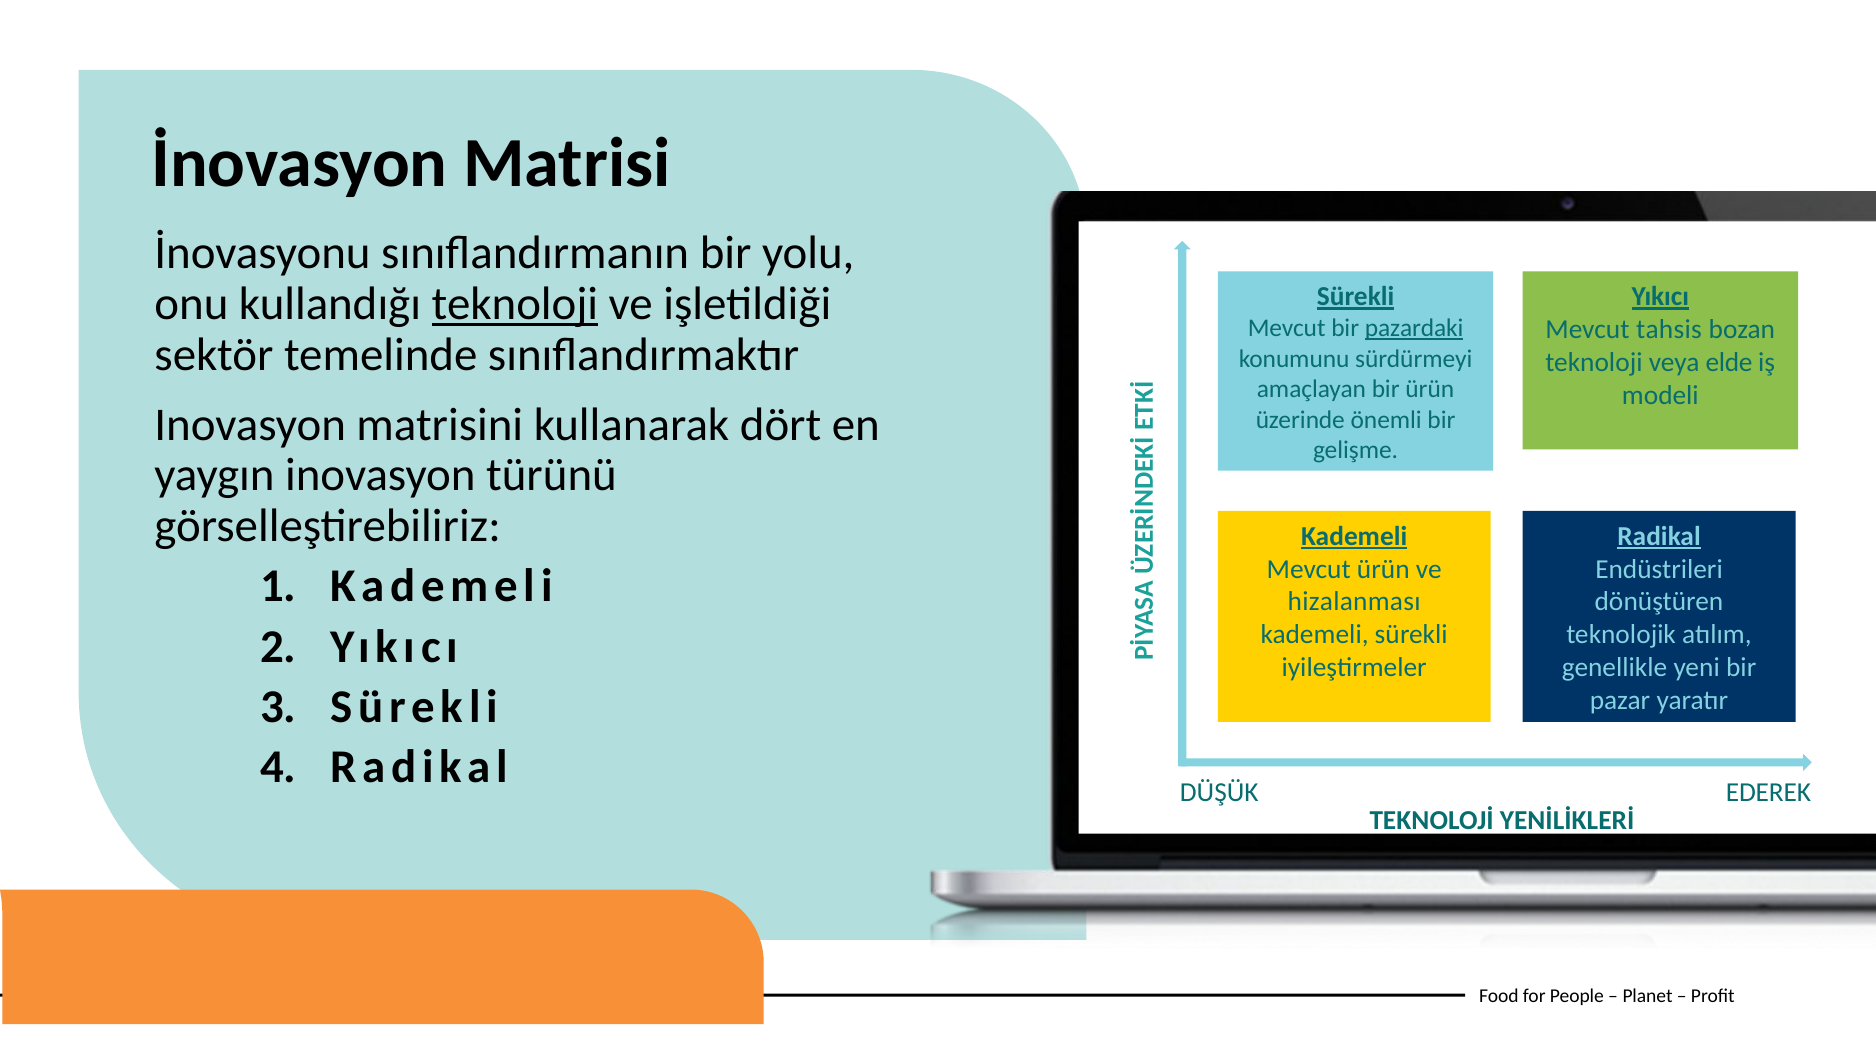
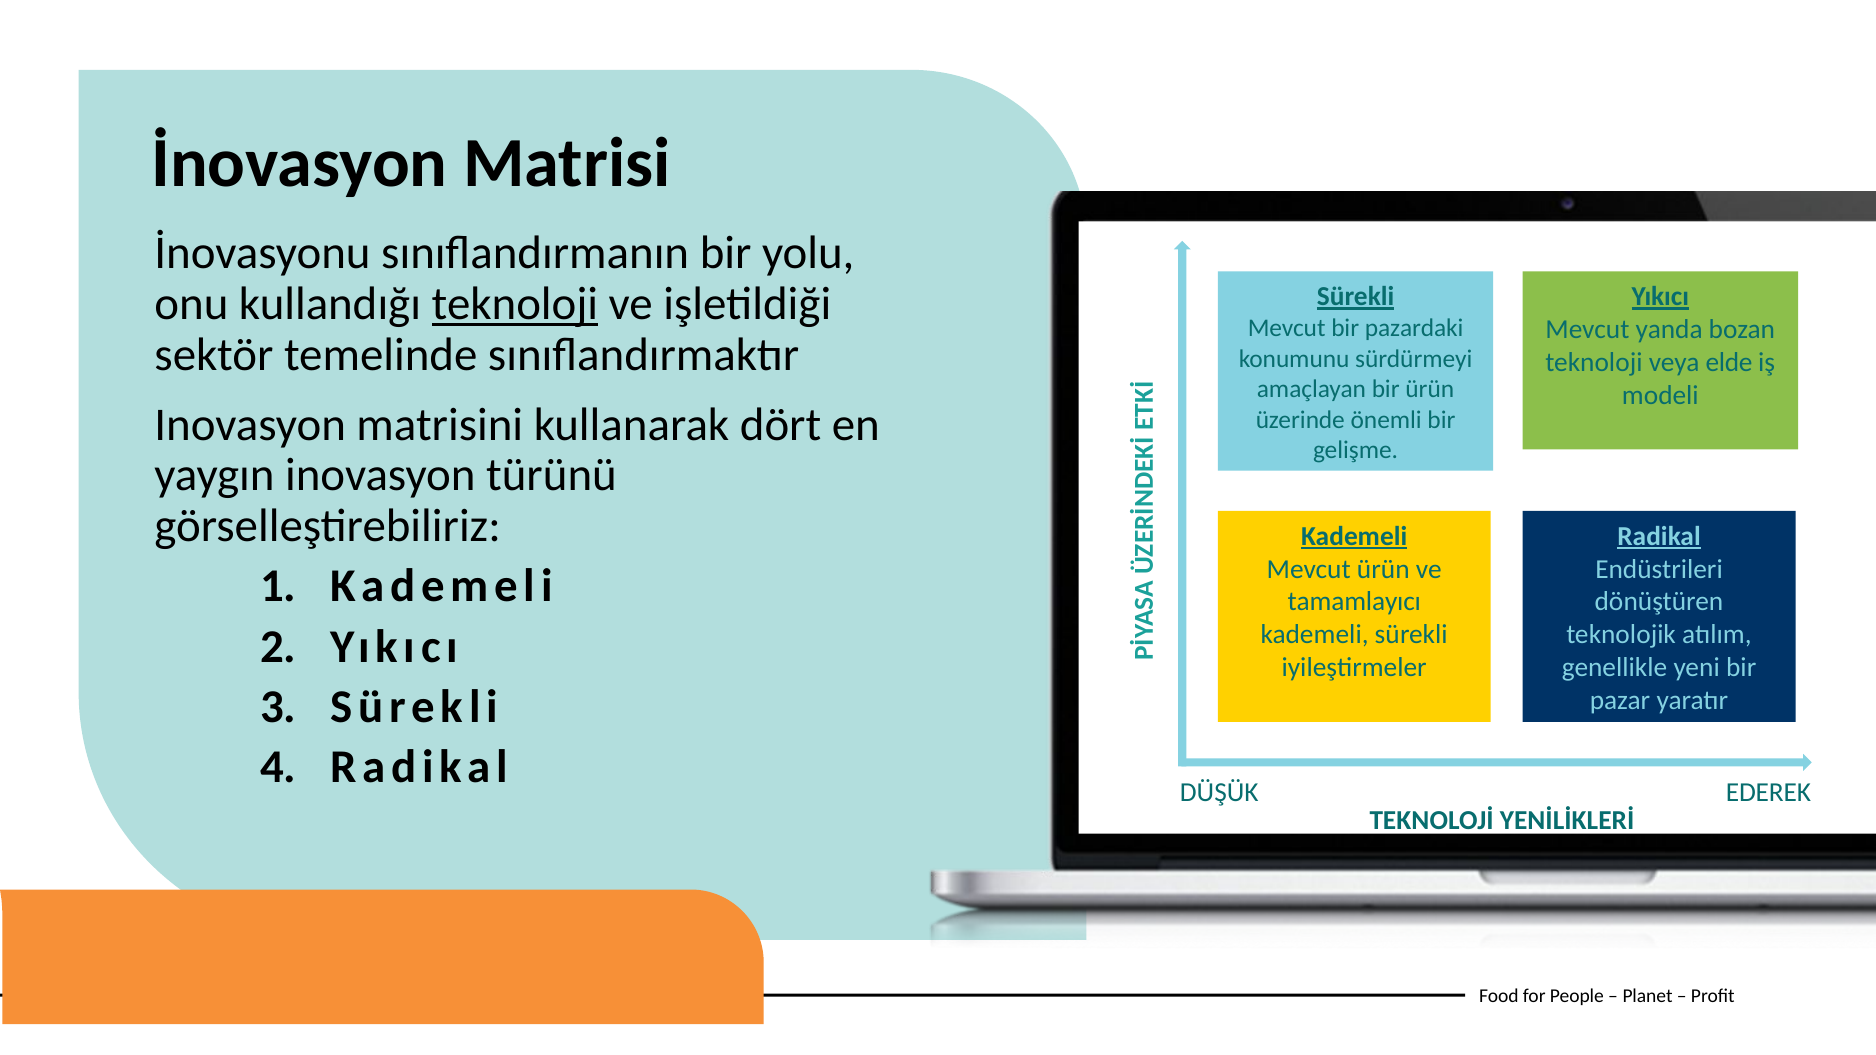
pazardaki underline: present -> none (1414, 328)
tahsis: tahsis -> yanda (1669, 330)
hizalanması: hizalanması -> tamamlayıcı (1354, 602)
